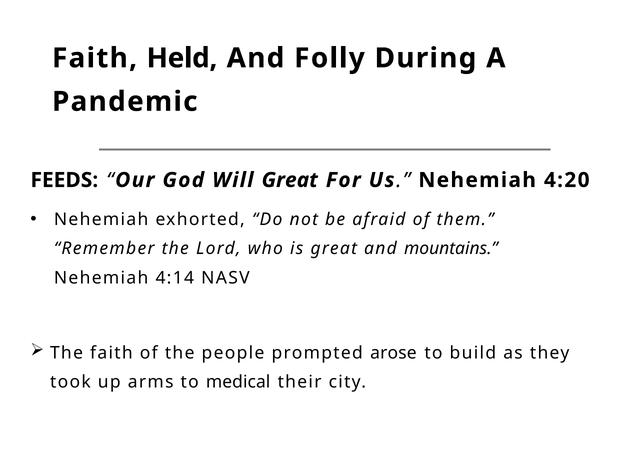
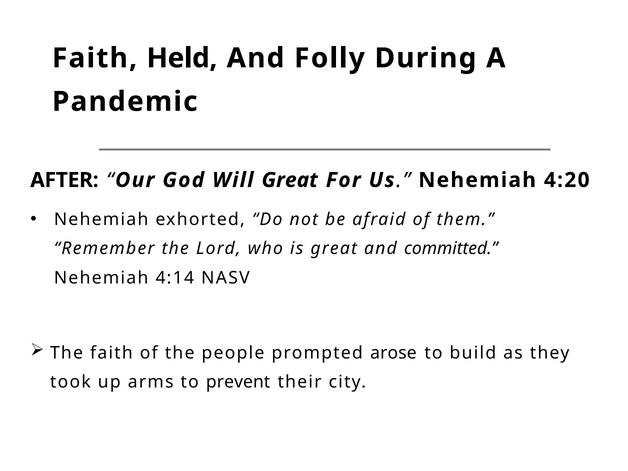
FEEDS: FEEDS -> AFTER (64, 180)
mountains: mountains -> committed (451, 249)
medical: medical -> prevent (238, 382)
